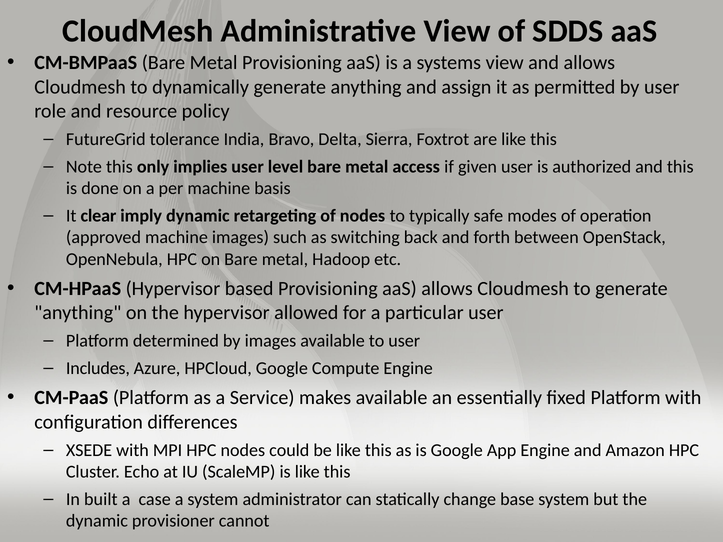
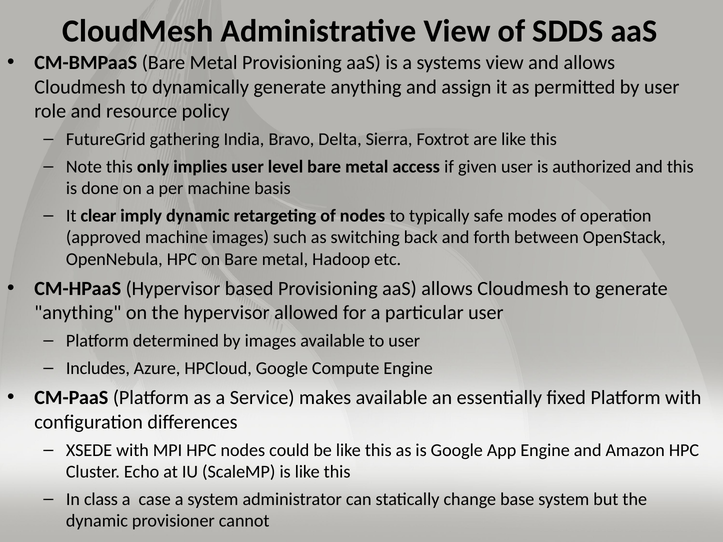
tolerance: tolerance -> gathering (185, 139)
built: built -> class (101, 500)
